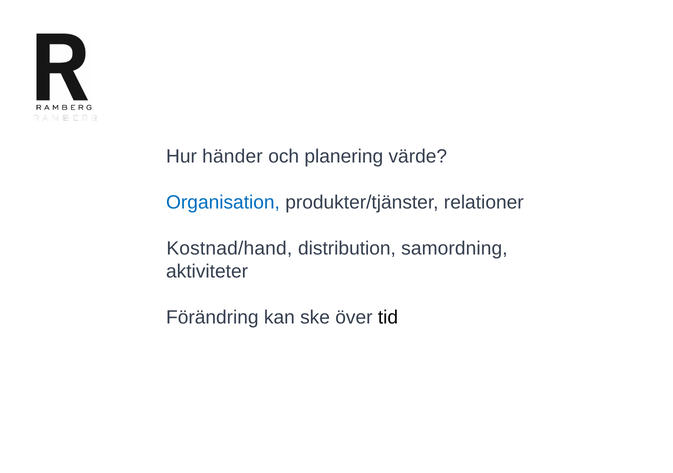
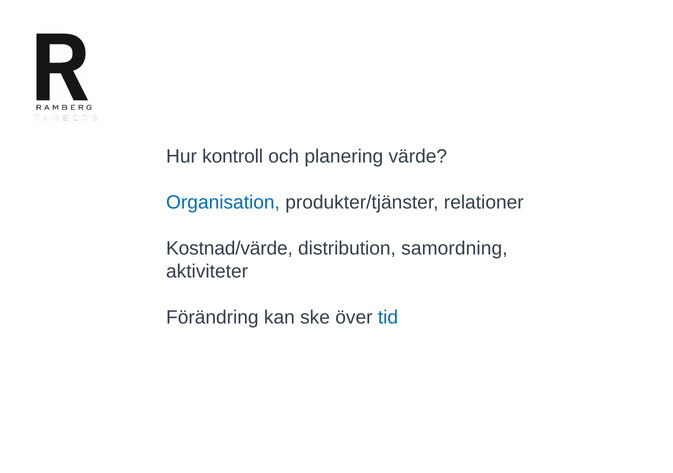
händer: händer -> kontroll (233, 156)
Kostnad/hand: Kostnad/hand -> Kostnad/värde (229, 248)
tid colour: black -> blue (388, 317)
